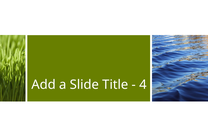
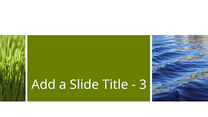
4: 4 -> 3 (143, 85)
